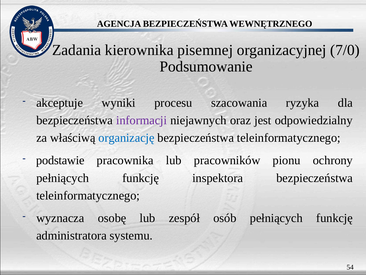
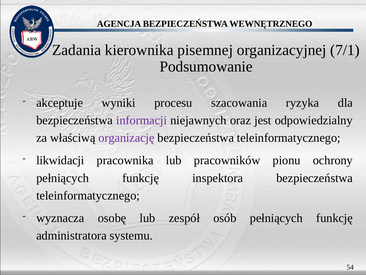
7/0: 7/0 -> 7/1 (345, 50)
organizację colour: blue -> purple (126, 138)
podstawie: podstawie -> likwidacji (60, 160)
